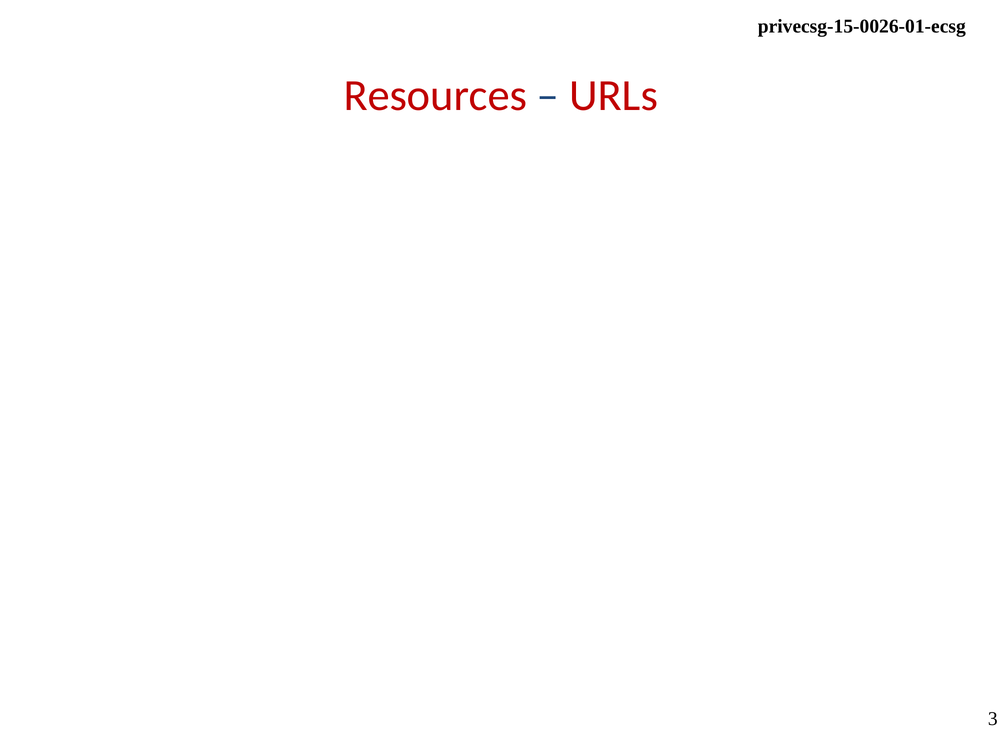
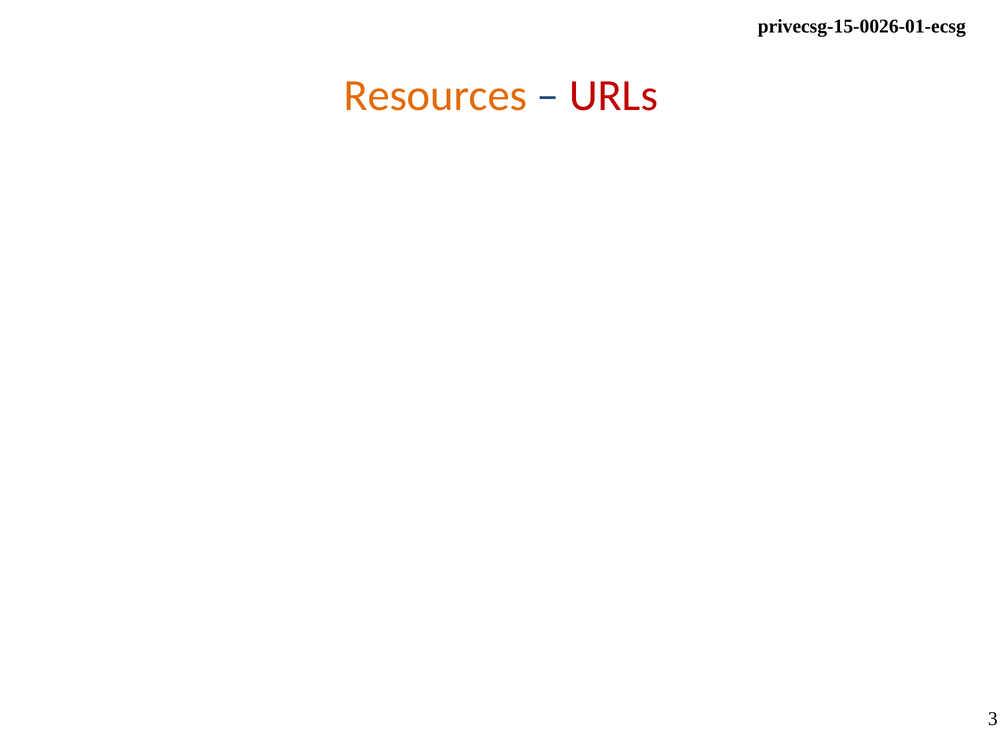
Resources colour: red -> orange (435, 96)
